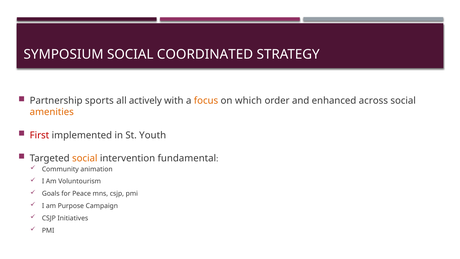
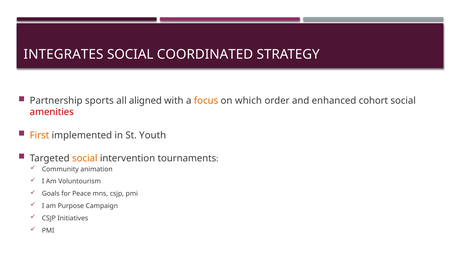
SYMPOSIUM: SYMPOSIUM -> INTEGRATES (64, 54)
actively: actively -> aligned (145, 101)
across: across -> cohort (373, 101)
amenities colour: orange -> red (52, 112)
First colour: red -> orange (39, 135)
fundamental: fundamental -> tournaments (187, 158)
